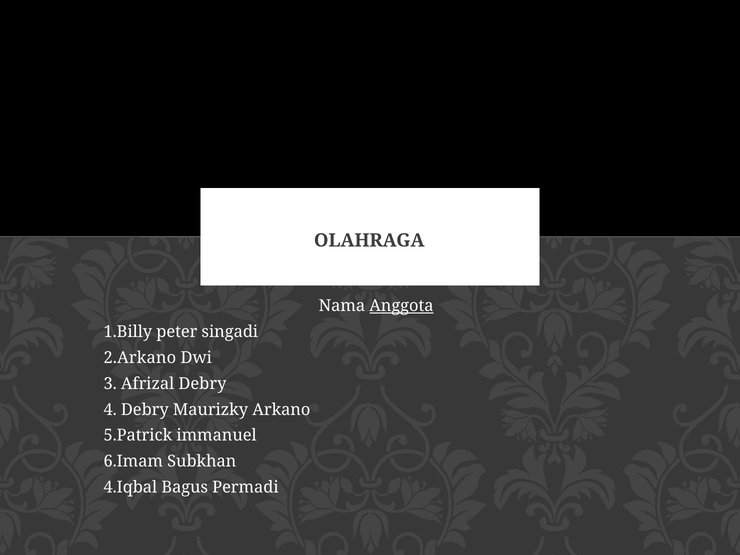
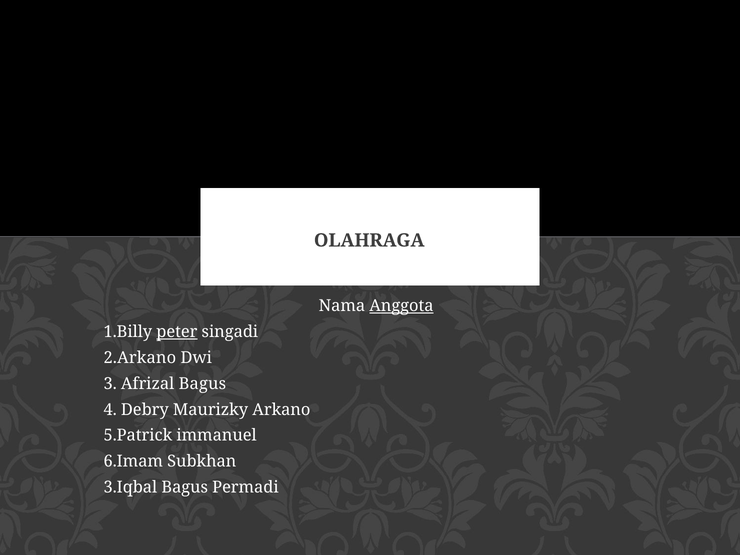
peter underline: none -> present (177, 332)
Afrizal Debry: Debry -> Bagus (202, 384)
4.Iqbal: 4.Iqbal -> 3.Iqbal (130, 487)
